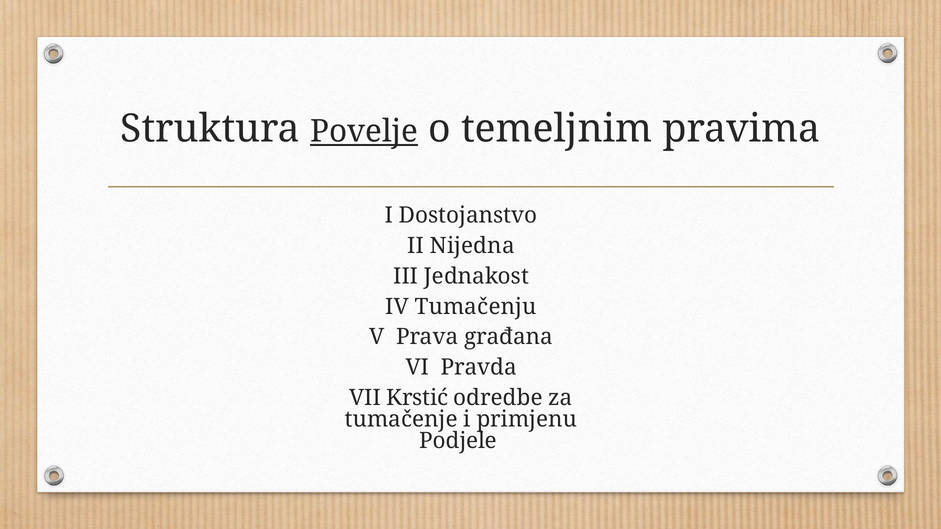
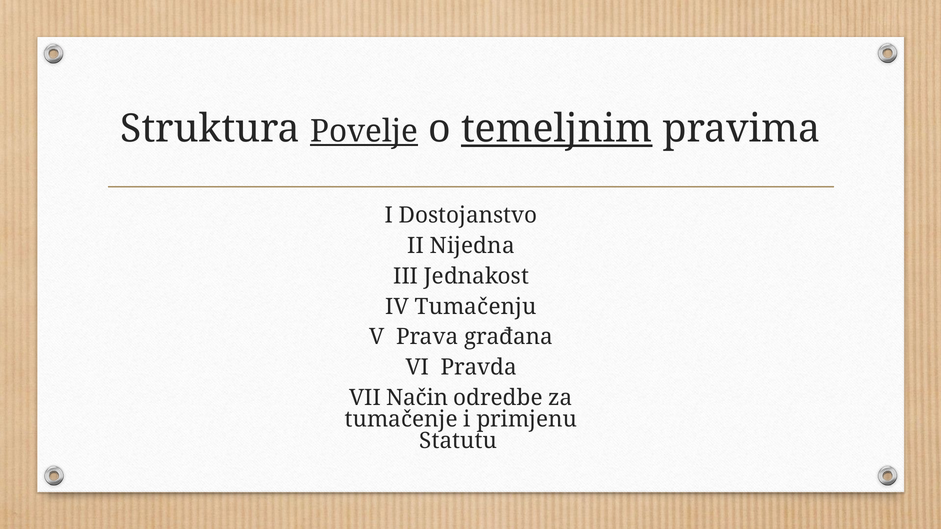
temeljnim underline: none -> present (557, 129)
Krstić: Krstić -> Način (417, 398)
Podjele: Podjele -> Statutu (458, 441)
